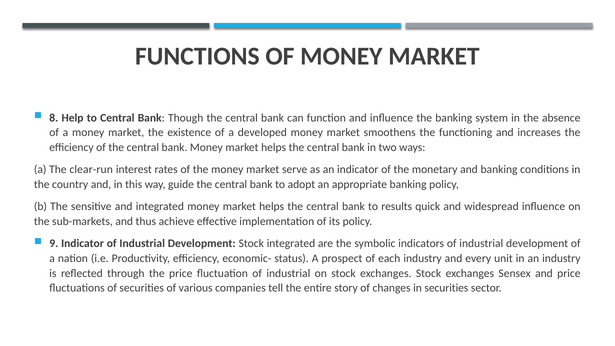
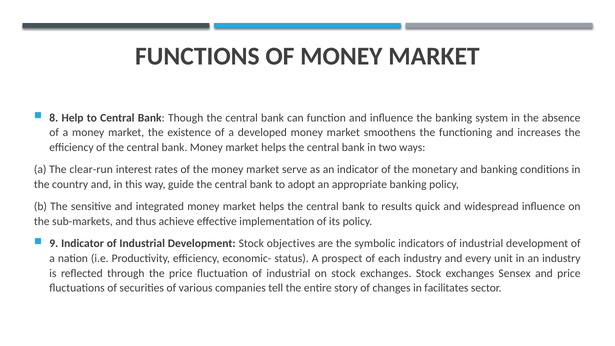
Stock integrated: integrated -> objectives (291, 244)
in securities: securities -> facilitates (446, 288)
